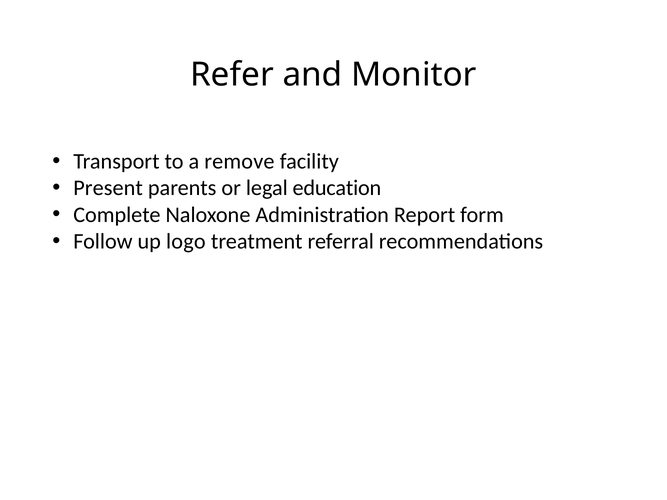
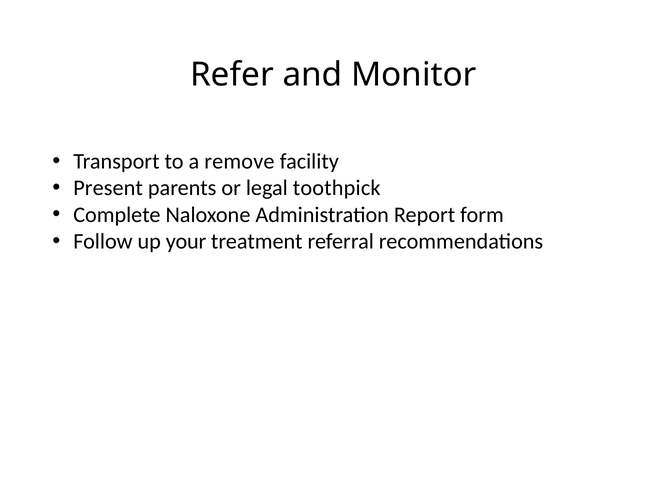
education: education -> toothpick (337, 188)
logo: logo -> your (186, 242)
